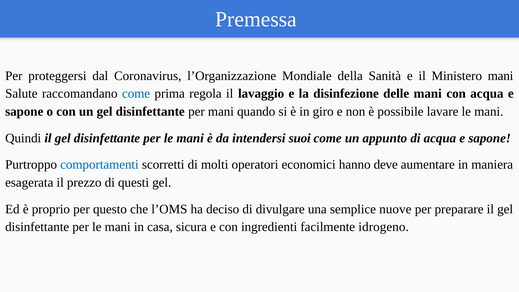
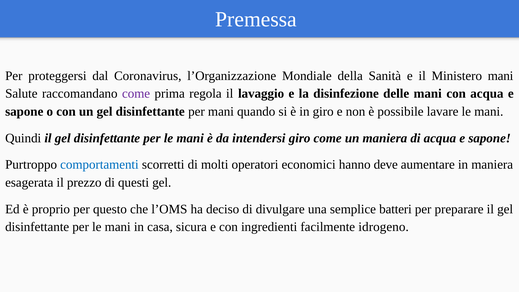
come colour: blue -> purple (136, 94)
intendersi suoi: suoi -> giro (300, 138)
un appunto: appunto -> maniera (385, 138)
nuove: nuove -> batteri (395, 209)
